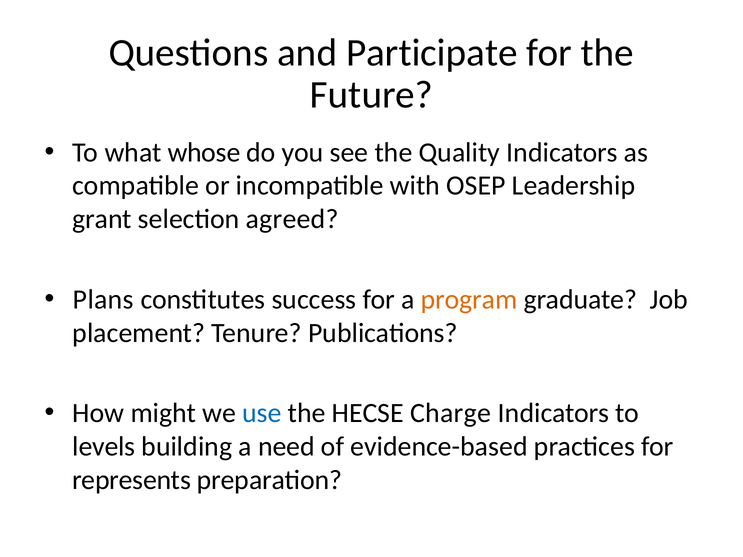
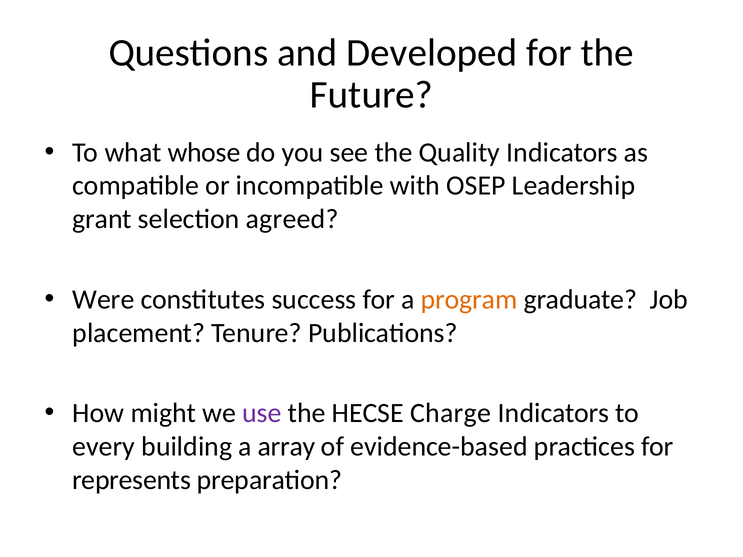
Participate: Participate -> Developed (432, 53)
Plans: Plans -> Were (103, 299)
use colour: blue -> purple (262, 413)
levels: levels -> every (104, 447)
need: need -> array (286, 447)
